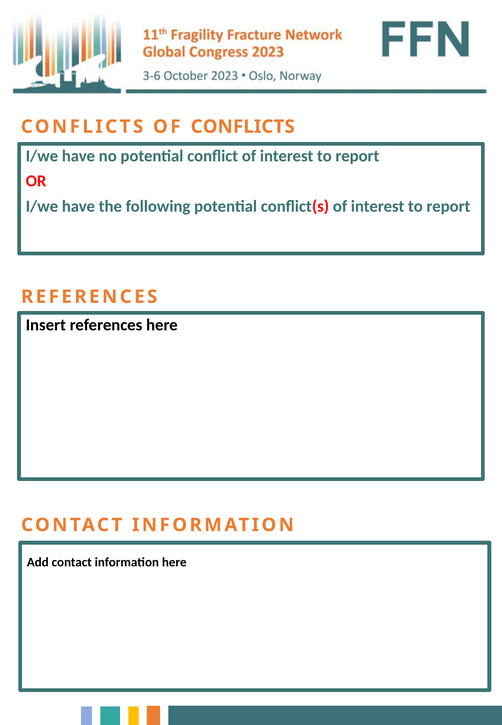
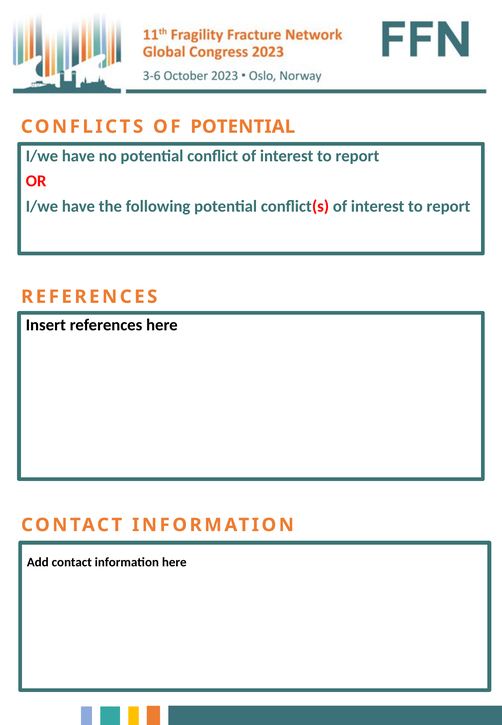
OF CONFLICTS: CONFLICTS -> POTENTIAL (243, 127)
